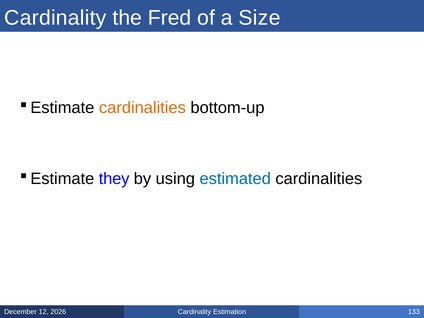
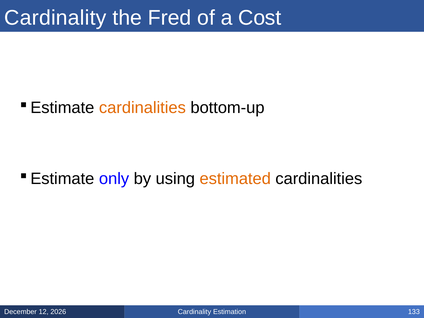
Size: Size -> Cost (260, 18)
they: they -> only (114, 179)
estimated colour: blue -> orange (235, 179)
